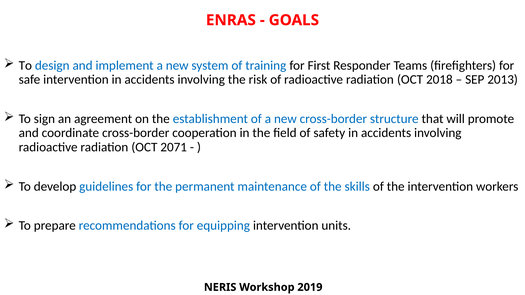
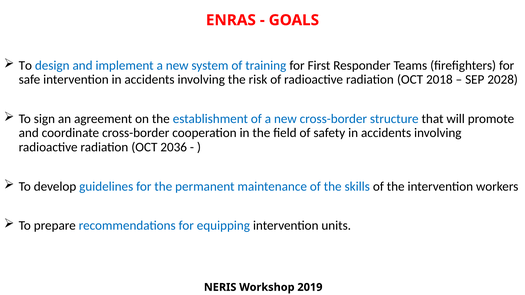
2013: 2013 -> 2028 (503, 80)
2071: 2071 -> 2036 (174, 147)
